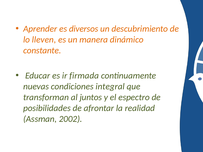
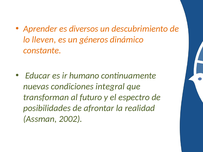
manera: manera -> géneros (94, 40)
firmada: firmada -> humano (84, 76)
juntos: juntos -> futuro (91, 97)
